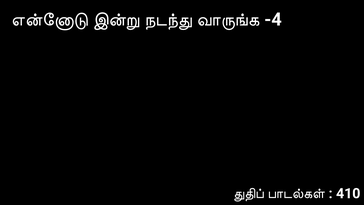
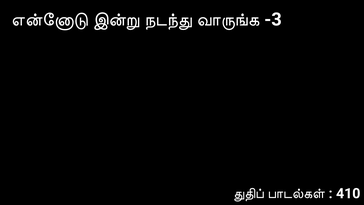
-4: -4 -> -3 (273, 19)
